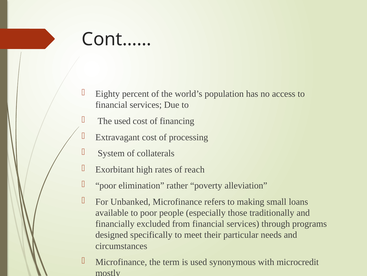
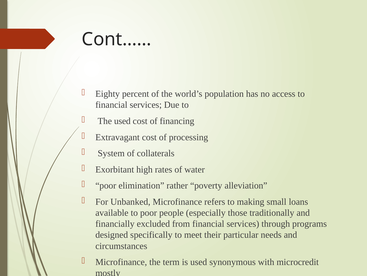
reach: reach -> water (195, 169)
